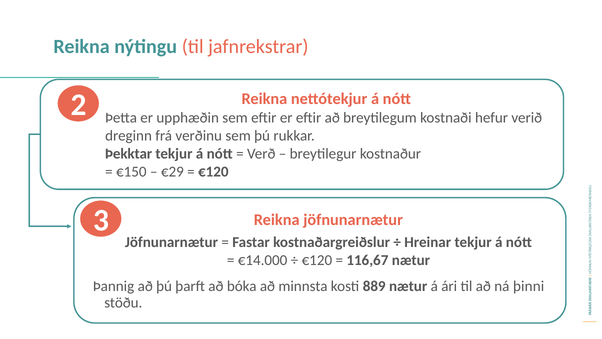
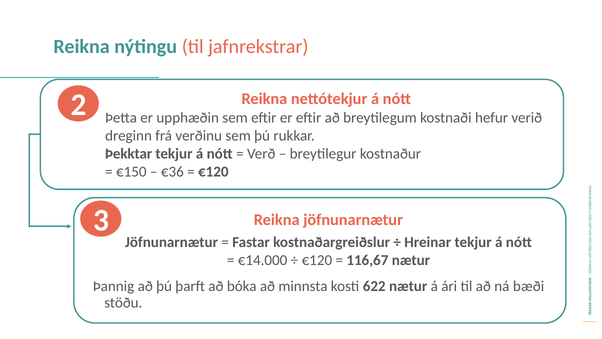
€29: €29 -> €36 (172, 172)
889: 889 -> 622 (374, 286)
þinni: þinni -> bæði (529, 286)
